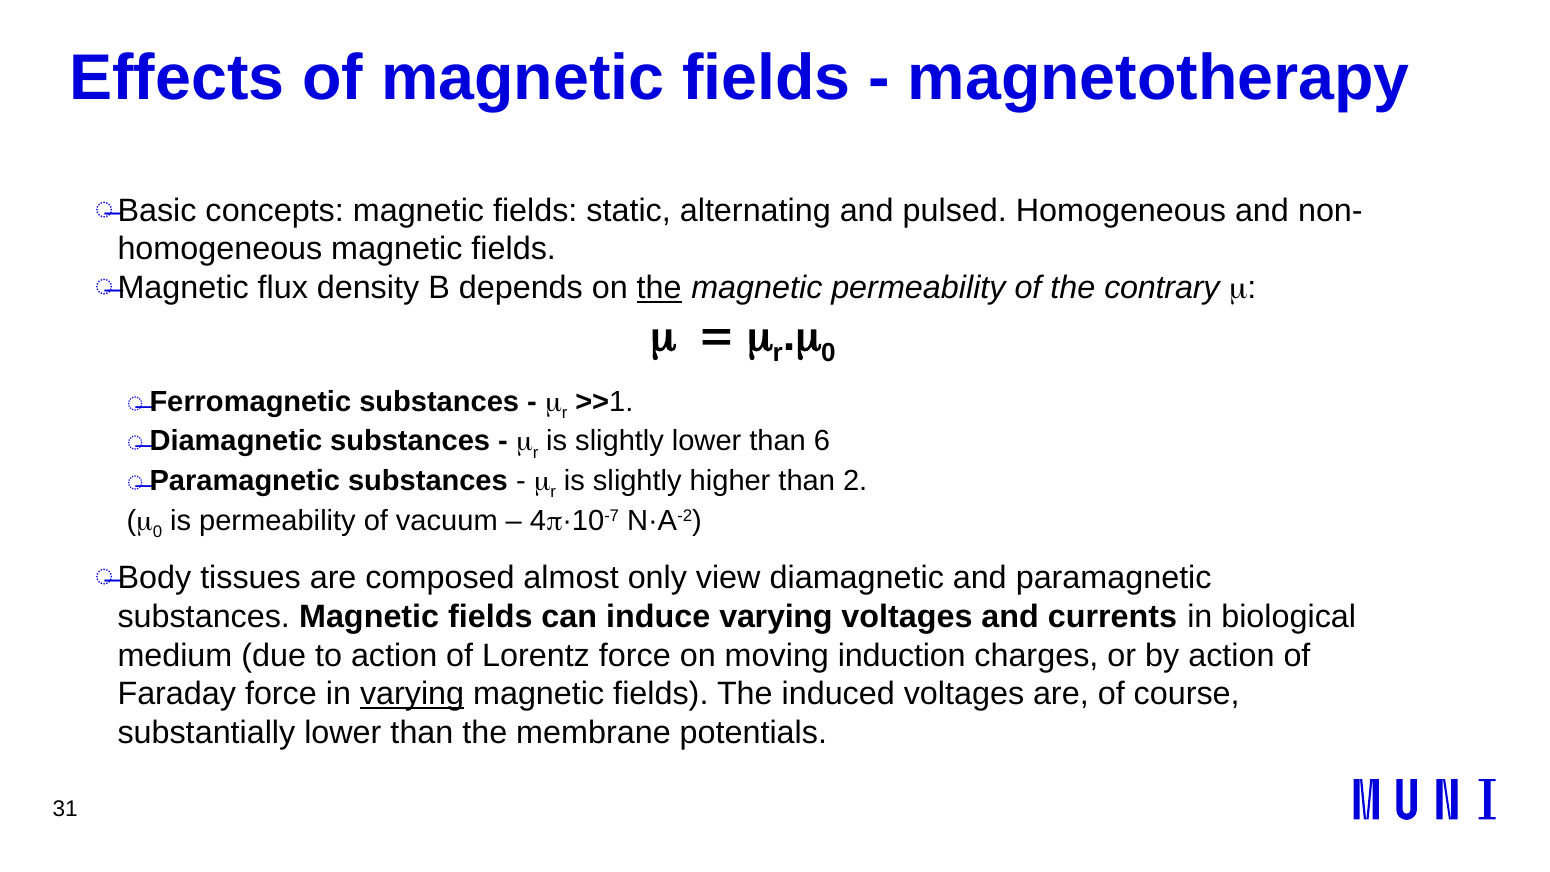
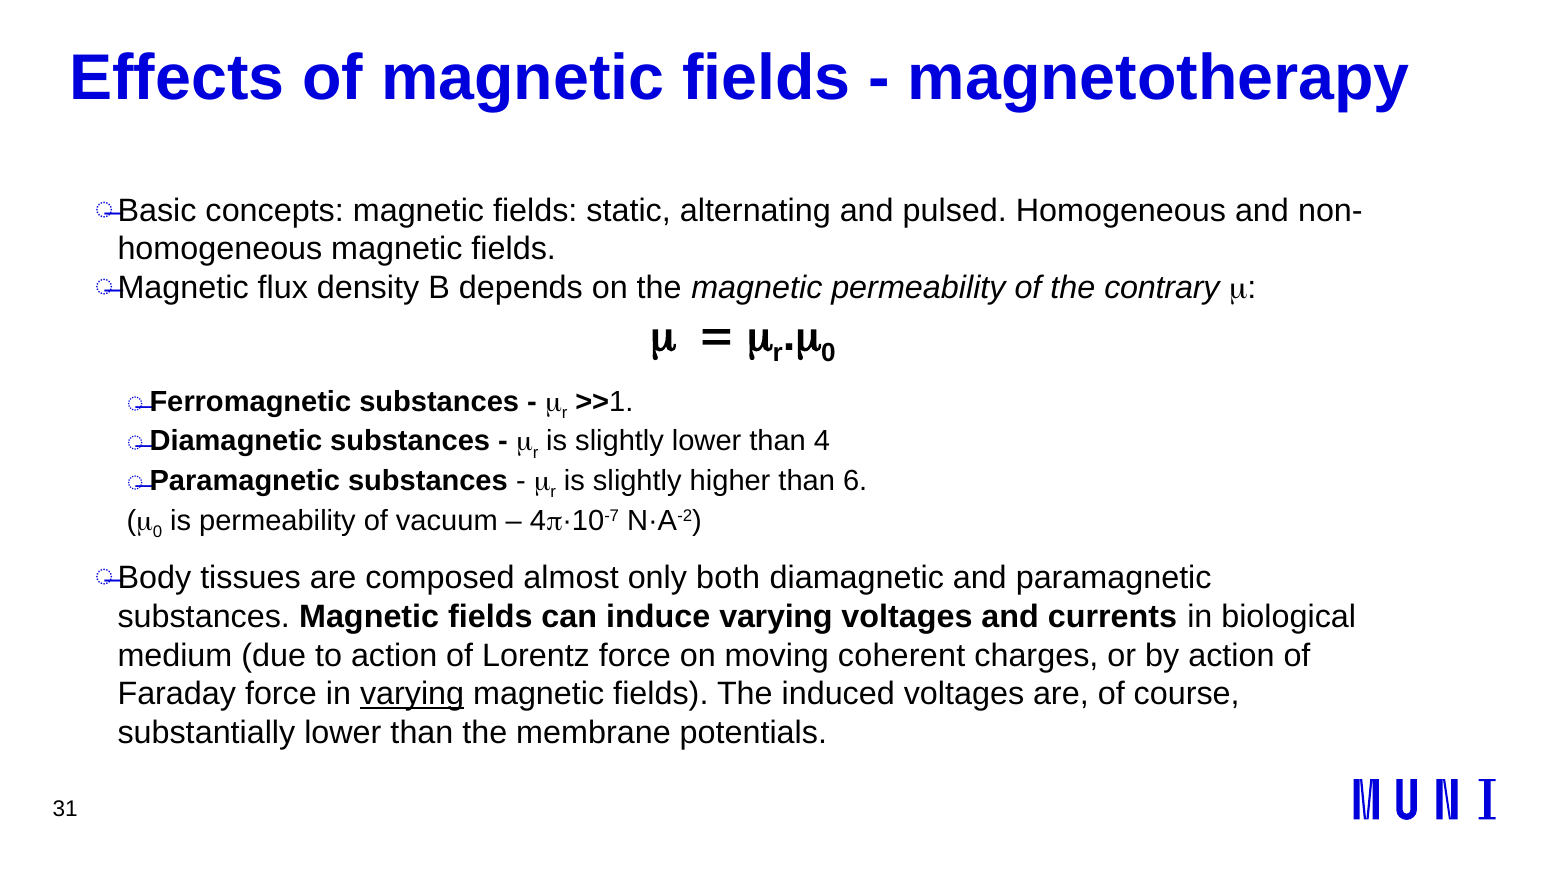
the underline: present -> none (659, 288)
6: 6 -> 4 (822, 441)
2: 2 -> 6 (855, 481)
view: view -> both (728, 578)
induction: induction -> coherent (902, 655)
